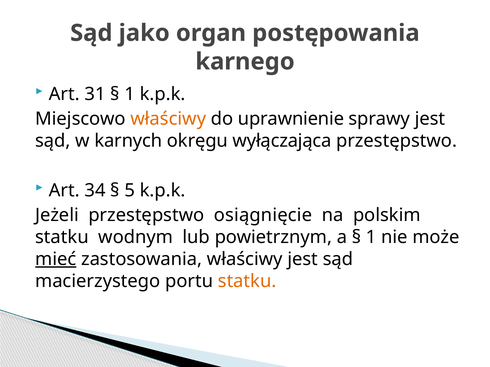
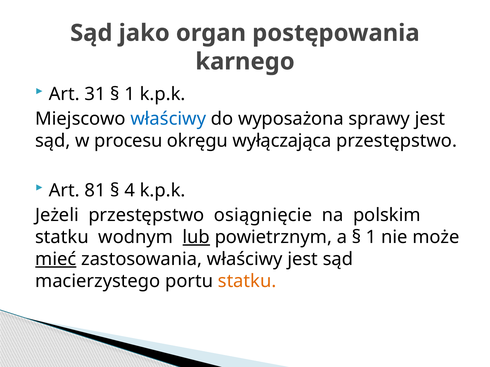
właściwy colour: orange -> blue (168, 119)
uprawnienie: uprawnienie -> wyposażona (291, 119)
karnych: karnych -> procesu (128, 141)
34: 34 -> 81 (95, 191)
5: 5 -> 4 (130, 191)
lub underline: none -> present (196, 237)
